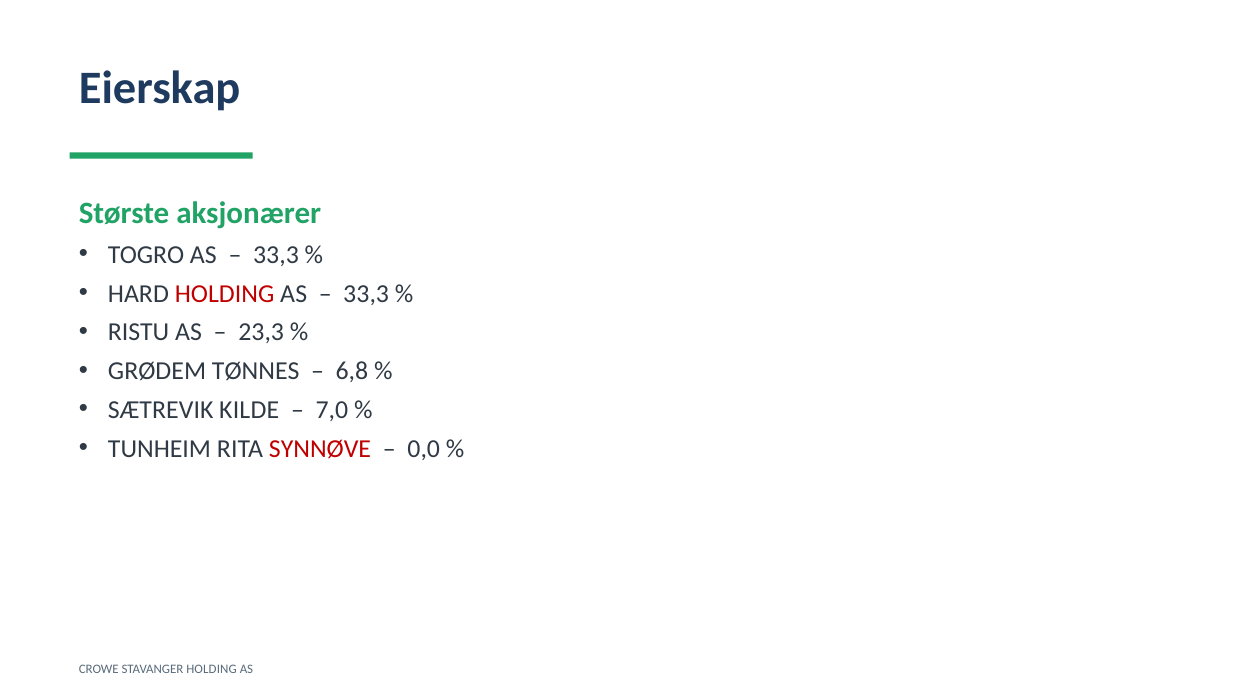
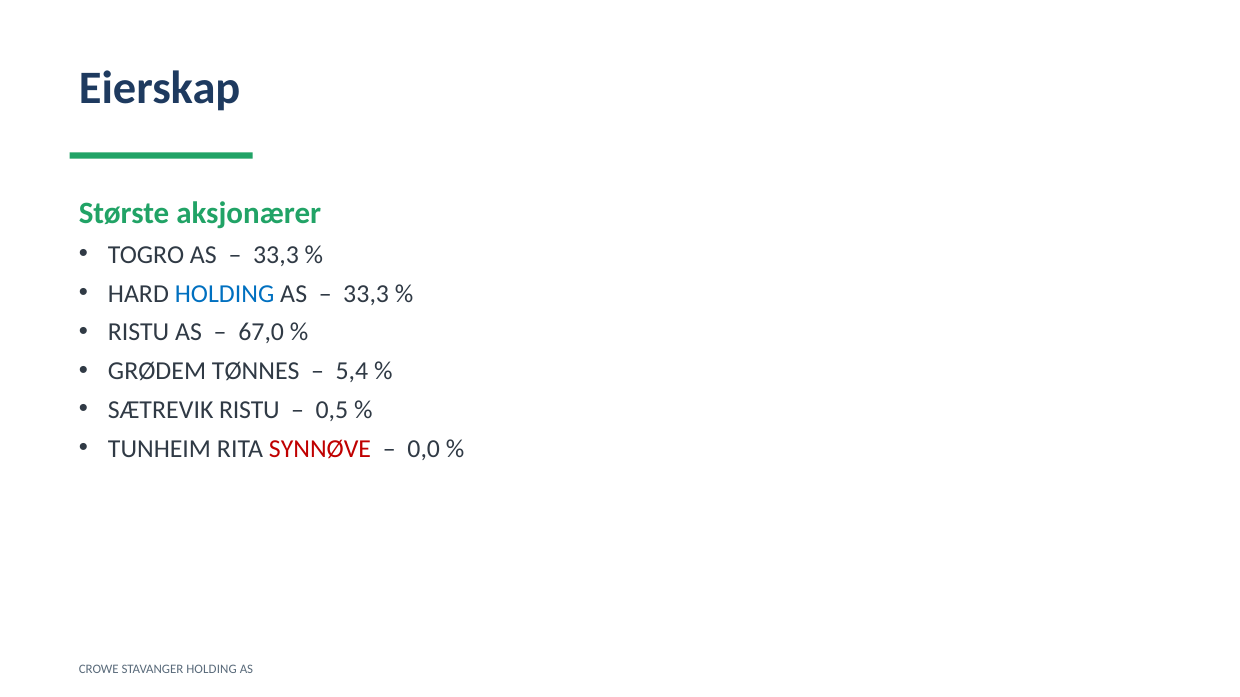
HOLDING colour: red -> blue (225, 294)
23,3: 23,3 -> 67,0 (261, 333)
6,8: 6,8 -> 5,4 (352, 371)
SÆTREVIK KILDE: KILDE -> RISTU (249, 410)
7,0: 7,0 -> 0,5 (332, 410)
